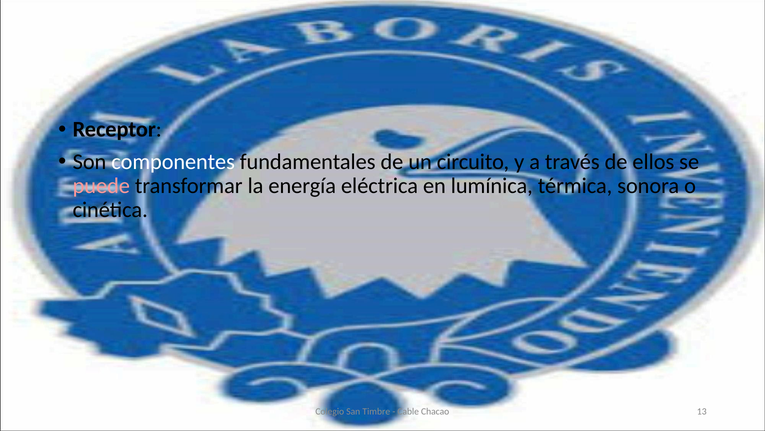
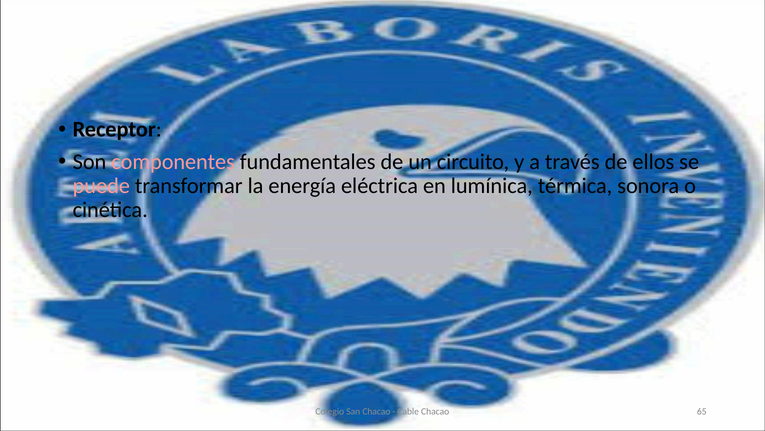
componentes colour: white -> pink (173, 161)
San Timbre: Timbre -> Chacao (376, 411)
13: 13 -> 65 (702, 411)
